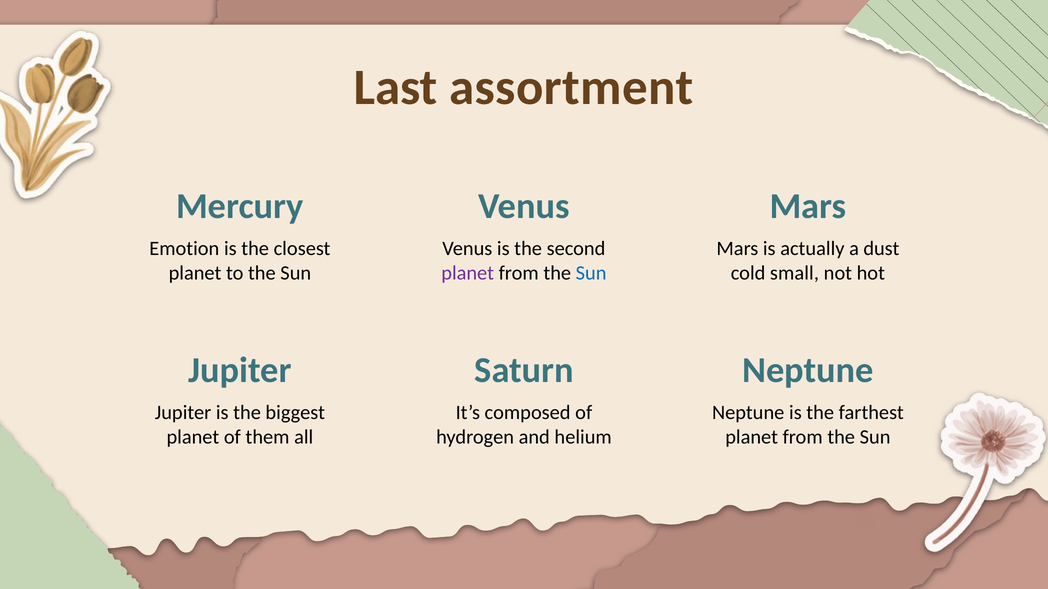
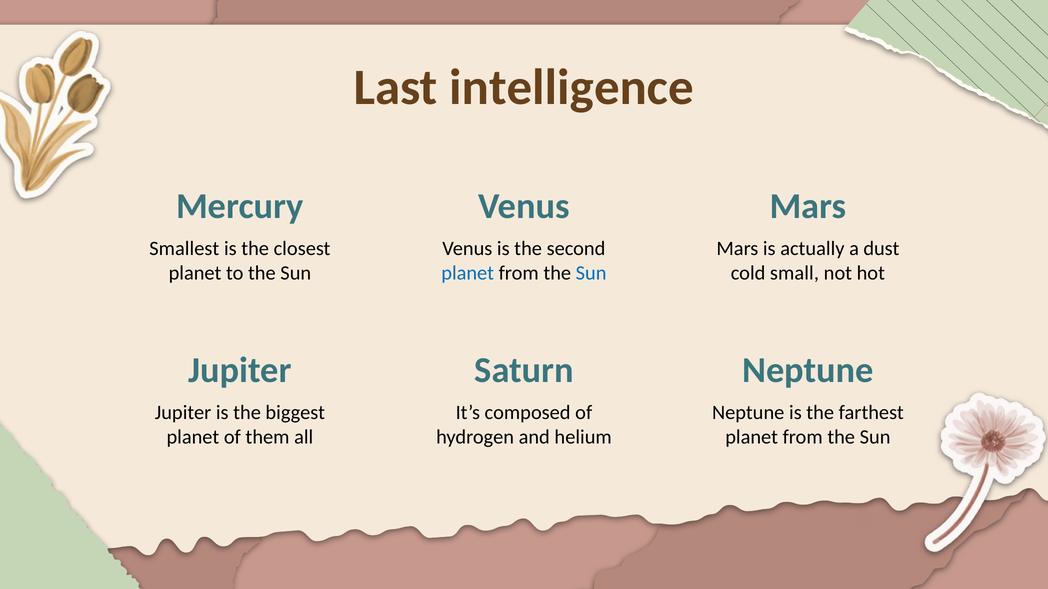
assortment: assortment -> intelligence (572, 87)
Emotion: Emotion -> Smallest (184, 249)
planet colour: purple -> blue (468, 273)
